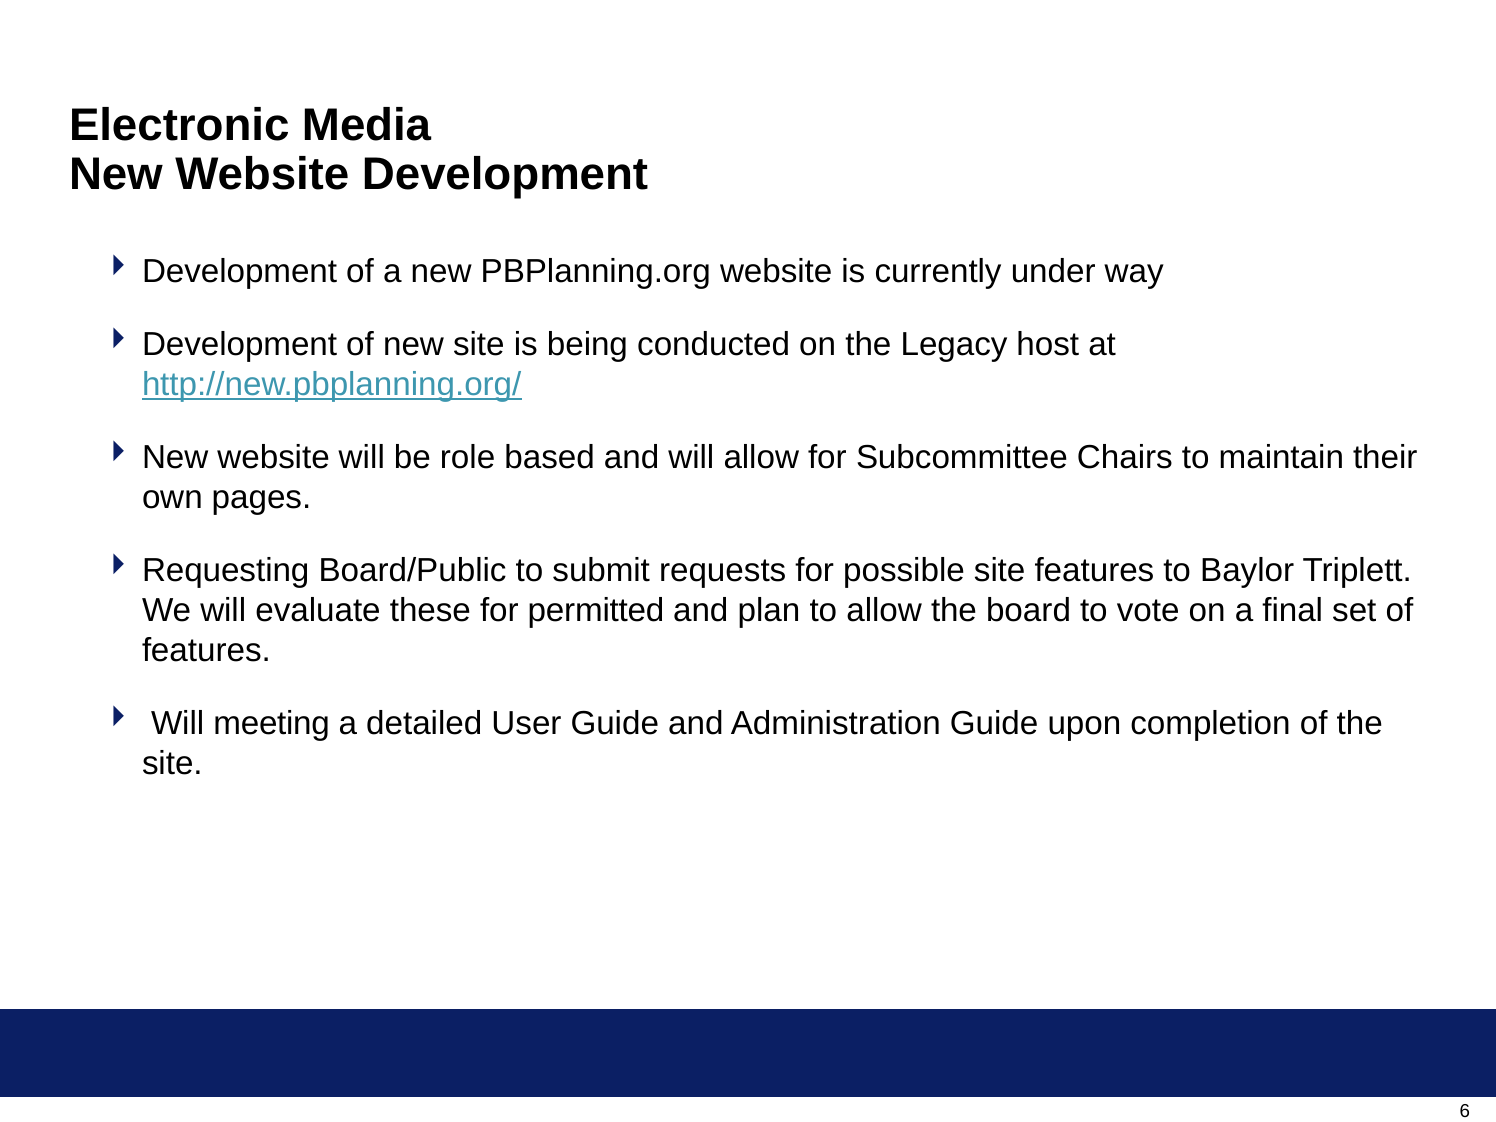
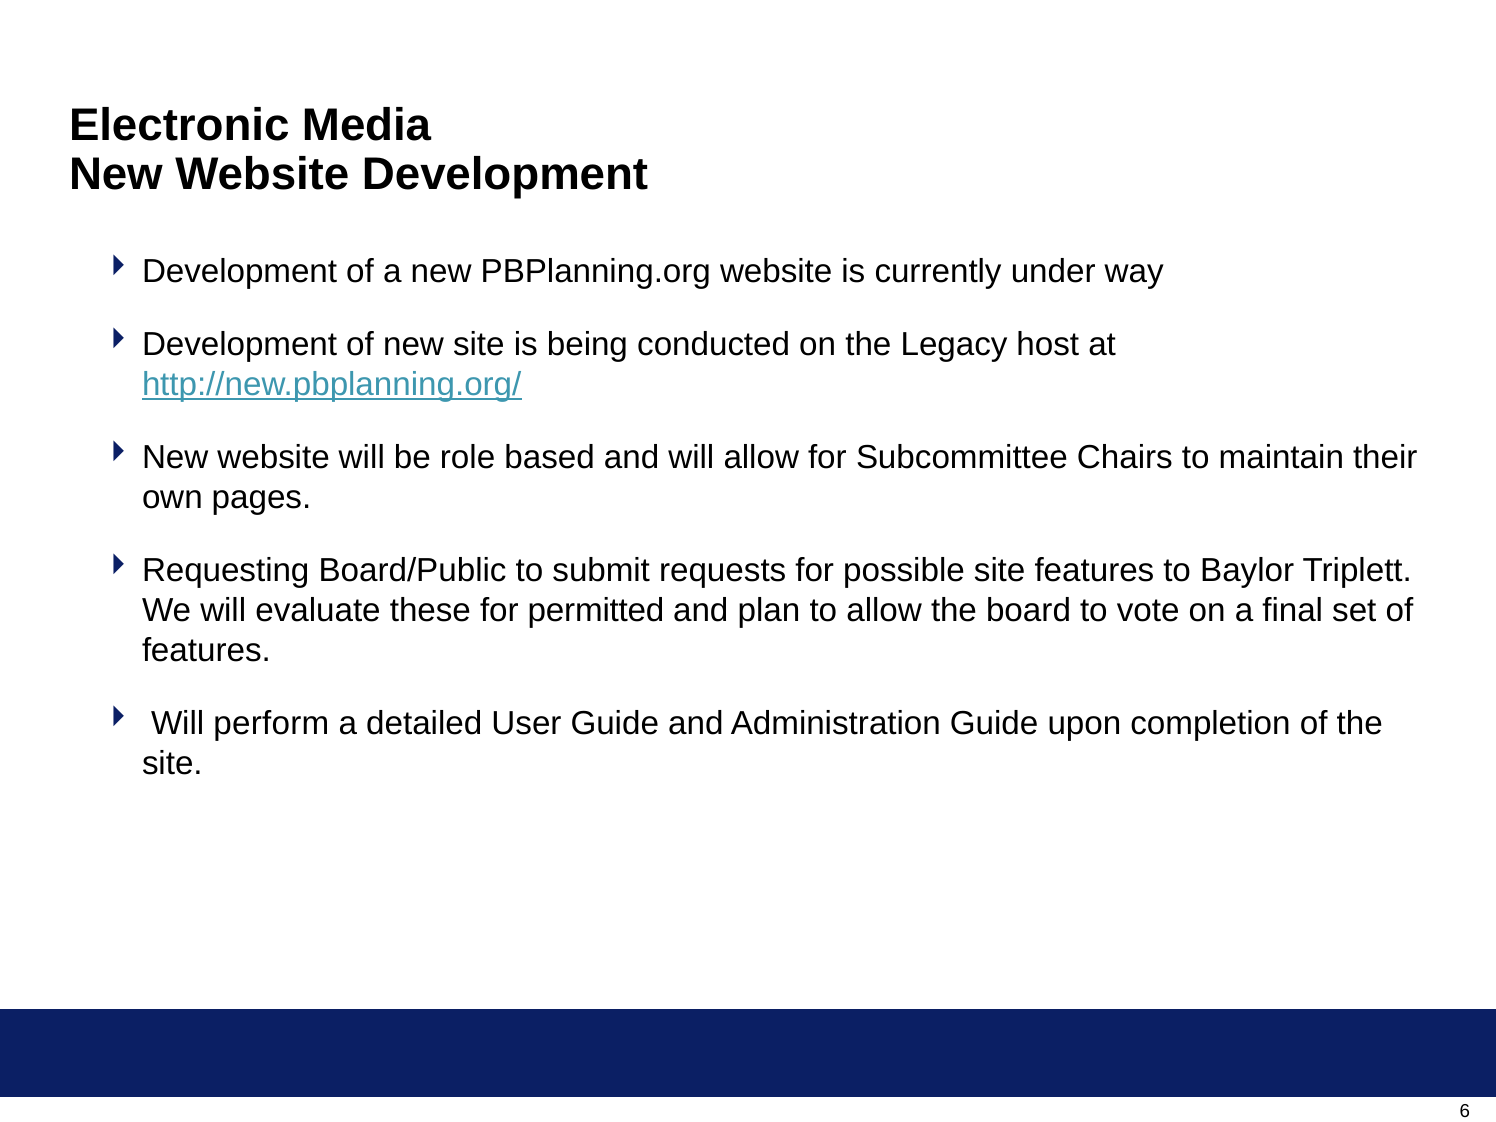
meeting: meeting -> perform (271, 723)
